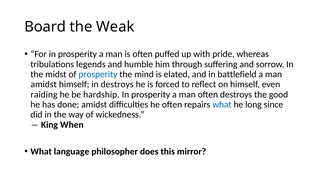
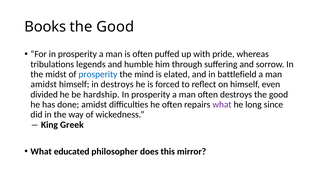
Board: Board -> Books (45, 27)
Weak: Weak -> Good (115, 27)
raiding: raiding -> divided (44, 95)
what colour: blue -> purple (222, 105)
When: When -> Greek (72, 125)
language: language -> educated (72, 152)
